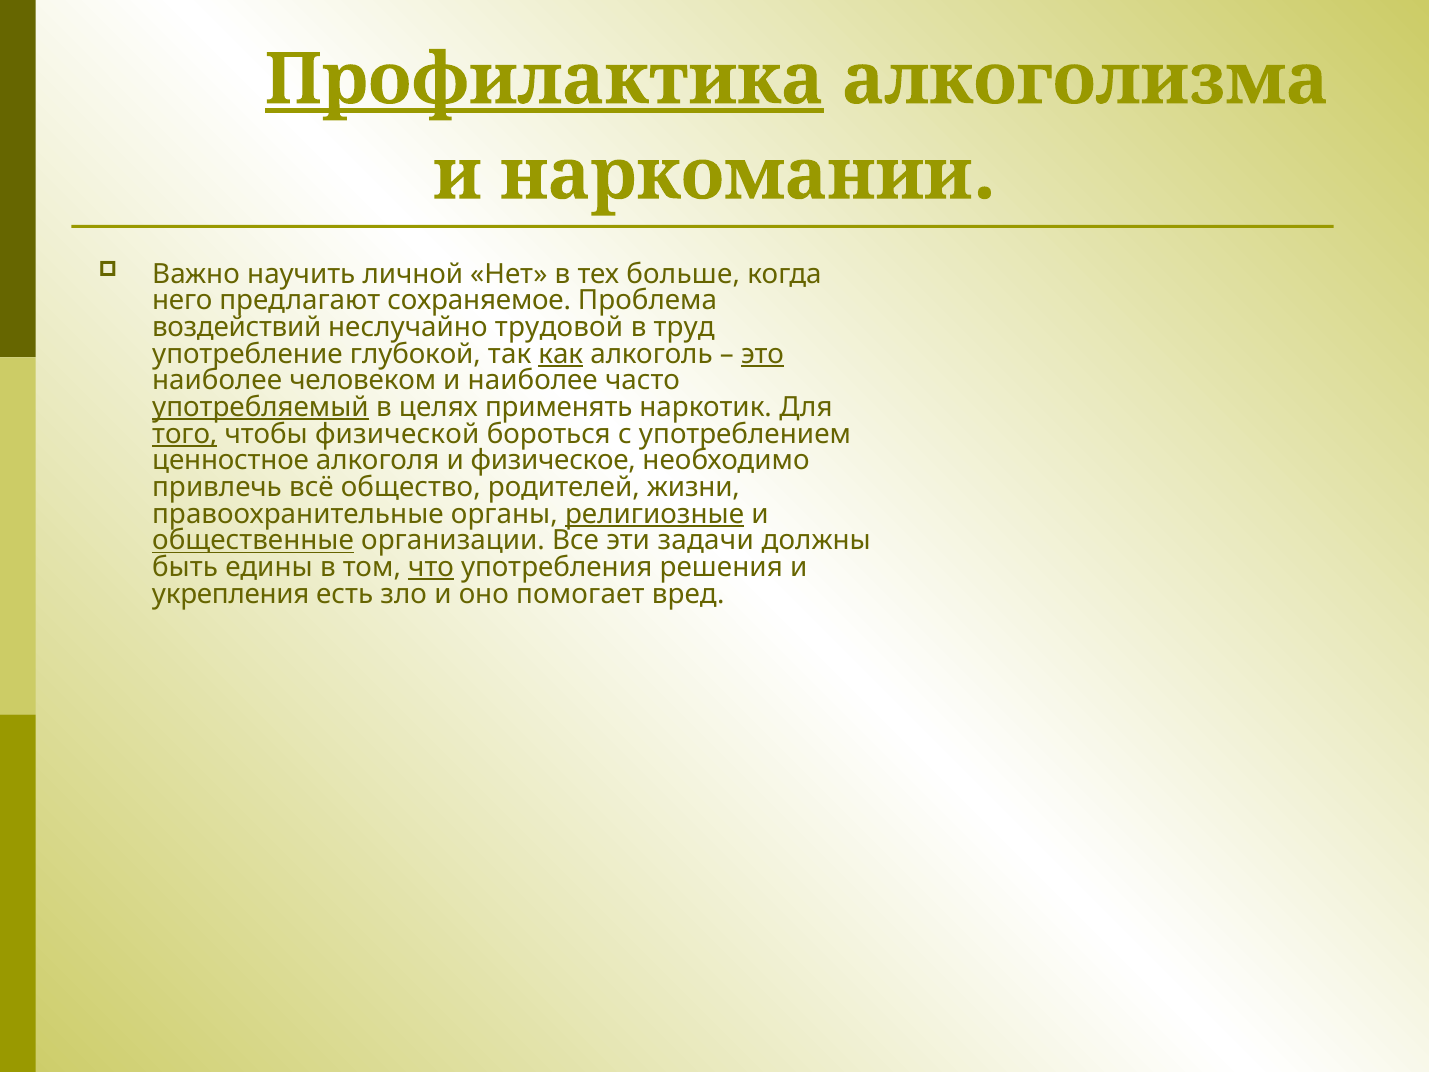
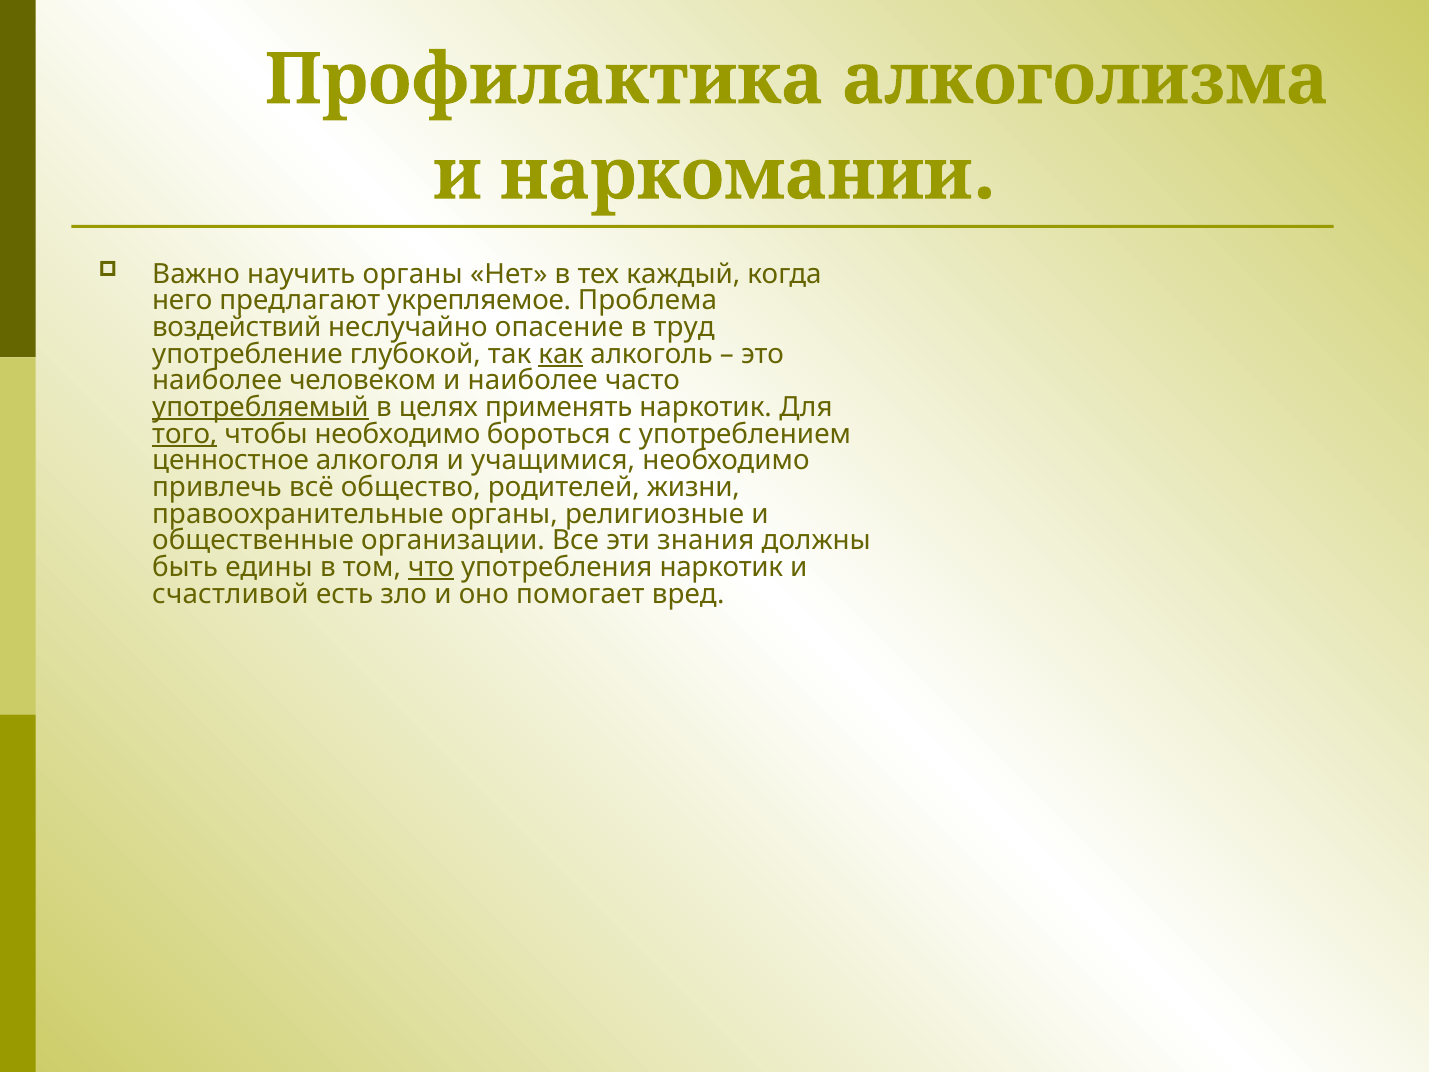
Профилактика underline: present -> none (544, 80)
научить личной: личной -> органы (413, 274)
больше: больше -> каждый (683, 274)
сохраняемое: сохраняемое -> укрепляемое (479, 301)
трудовой: трудовой -> опасение (559, 327)
это underline: present -> none (763, 354)
чтобы физической: физической -> необходимо (397, 434)
физическое: физическое -> учащимися (553, 461)
религиозные underline: present -> none (655, 514)
общественные underline: present -> none (253, 541)
задачи: задачи -> знания (706, 541)
употребления решения: решения -> наркотик (721, 567)
укрепления: укрепления -> счастливой (230, 594)
